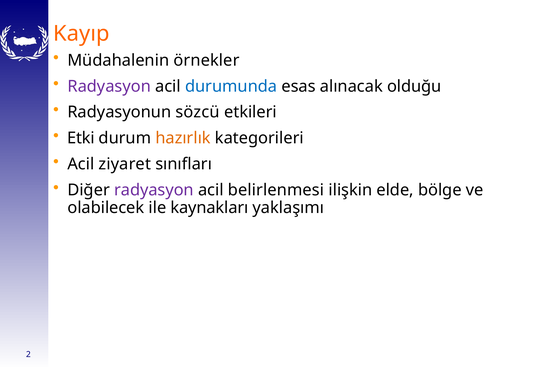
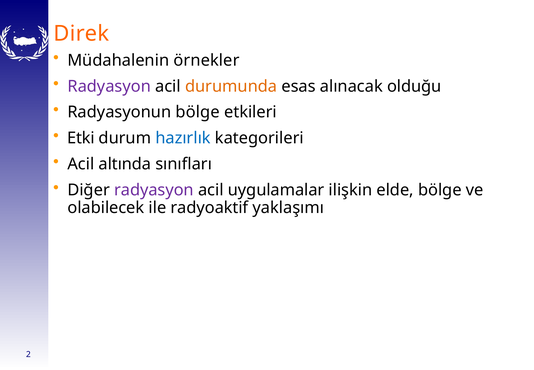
Kayıp: Kayıp -> Direk (81, 34)
durumunda colour: blue -> orange (231, 86)
Radyasyonun sözcü: sözcü -> bölge (198, 112)
hazırlık colour: orange -> blue (183, 138)
ziyaret: ziyaret -> altında (125, 164)
belirlenmesi: belirlenmesi -> uygulamalar (276, 190)
kaynakları: kaynakları -> radyoaktif (209, 208)
